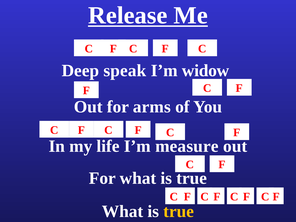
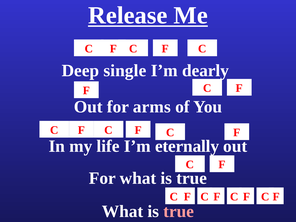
speak: speak -> single (125, 71)
widow: widow -> dearly (205, 71)
measure: measure -> eternally (187, 146)
true colour: yellow -> pink (179, 211)
